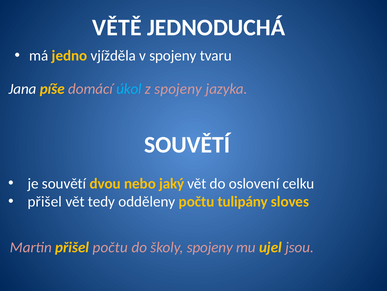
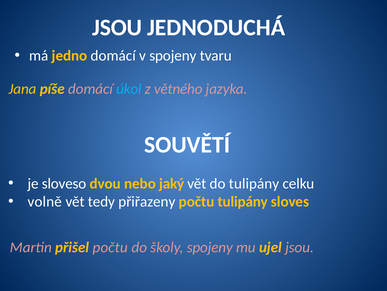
VĚTĚ: VĚTĚ -> JSOU (117, 27)
jedno vjížděla: vjížděla -> domácí (113, 56)
Jana colour: white -> yellow (23, 89)
z spojeny: spojeny -> větného (178, 89)
je souvětí: souvětí -> sloveso (64, 183)
do oslovení: oslovení -> tulipány (254, 183)
přišel: přišel -> volně (45, 201)
odděleny: odděleny -> přiřazeny (147, 201)
